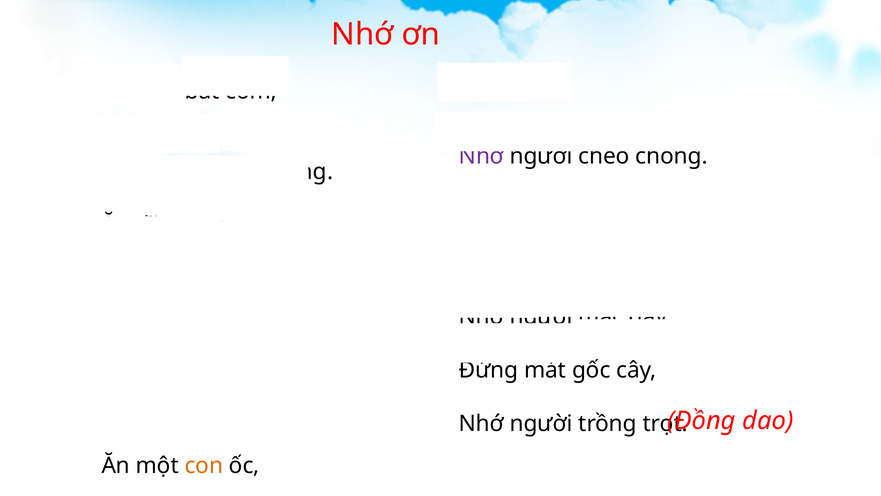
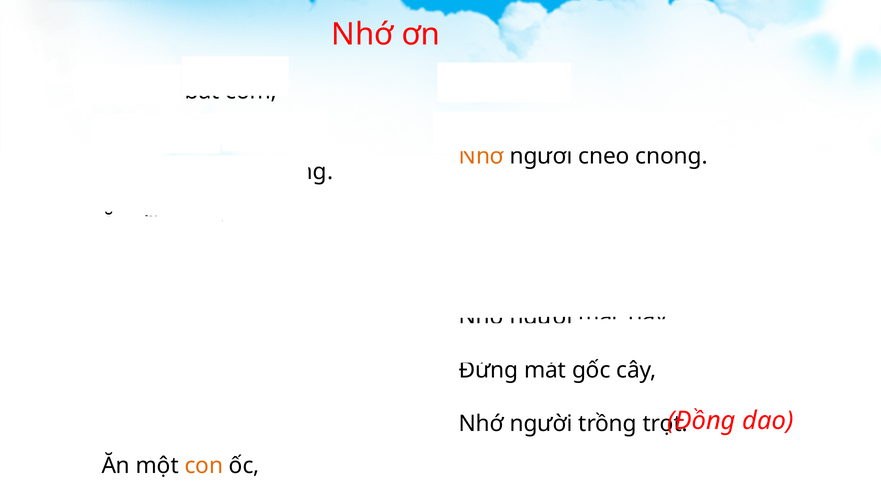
Nhớ colour: purple -> orange (481, 156)
